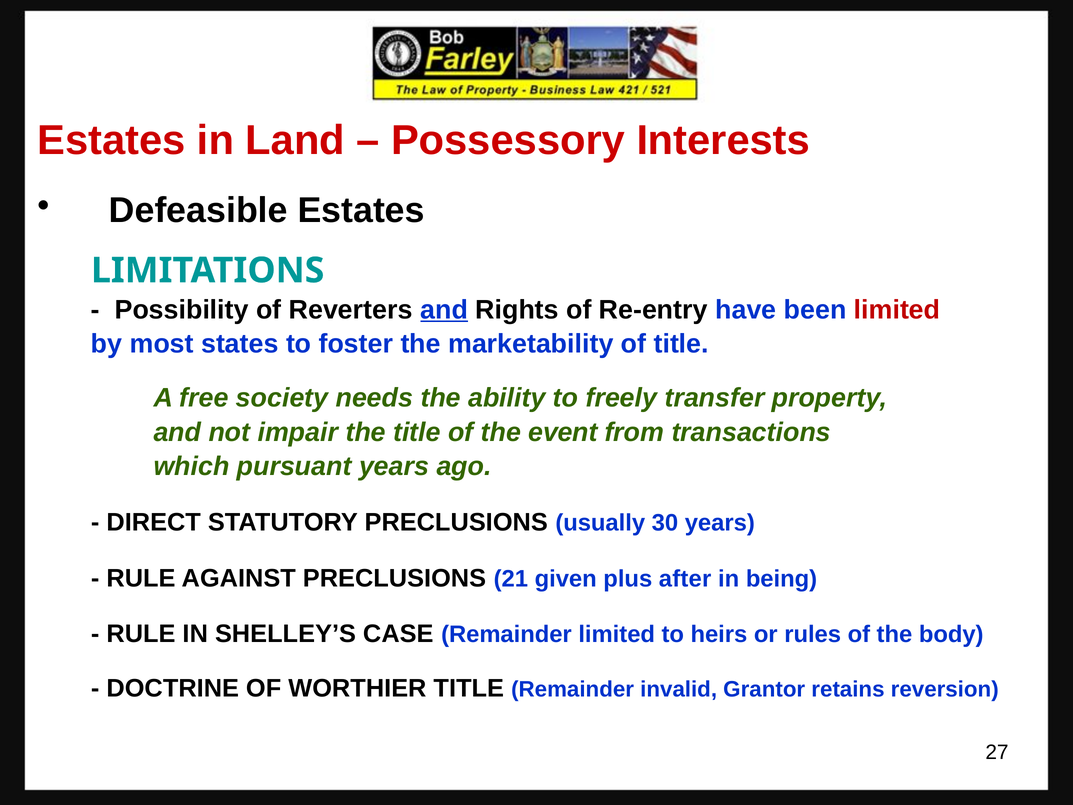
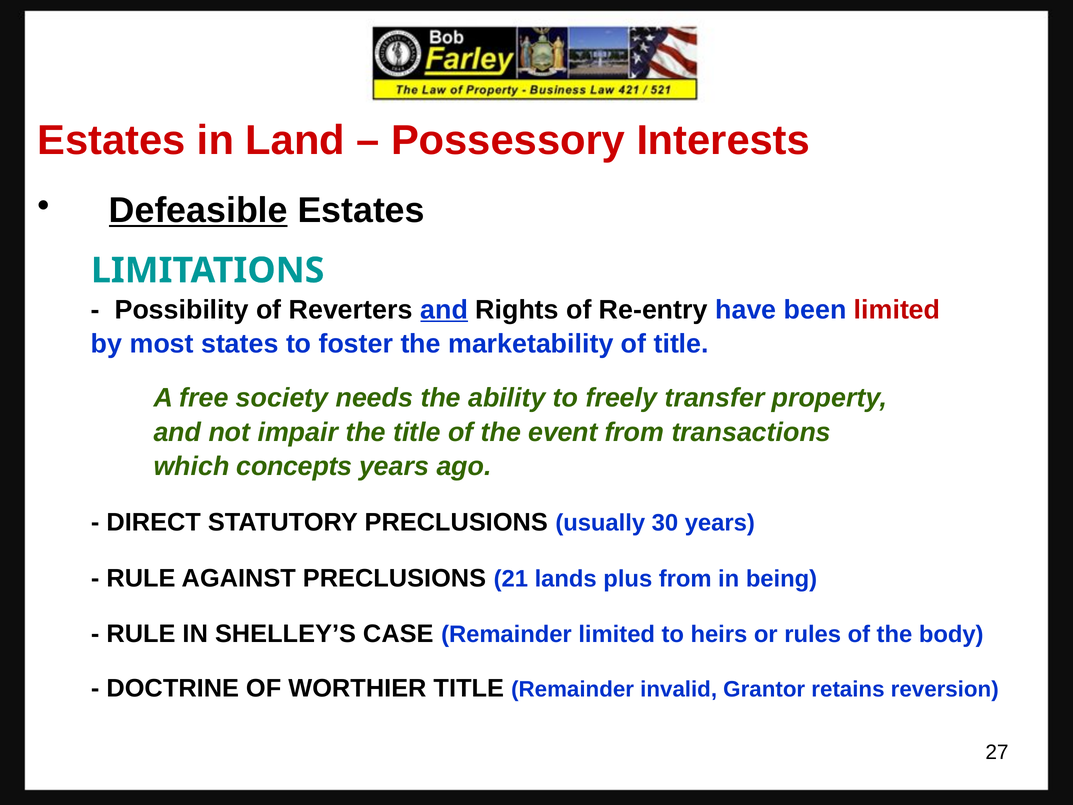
Defeasible underline: none -> present (198, 211)
pursuant: pursuant -> concepts (294, 466)
given: given -> lands (566, 579)
plus after: after -> from (685, 579)
